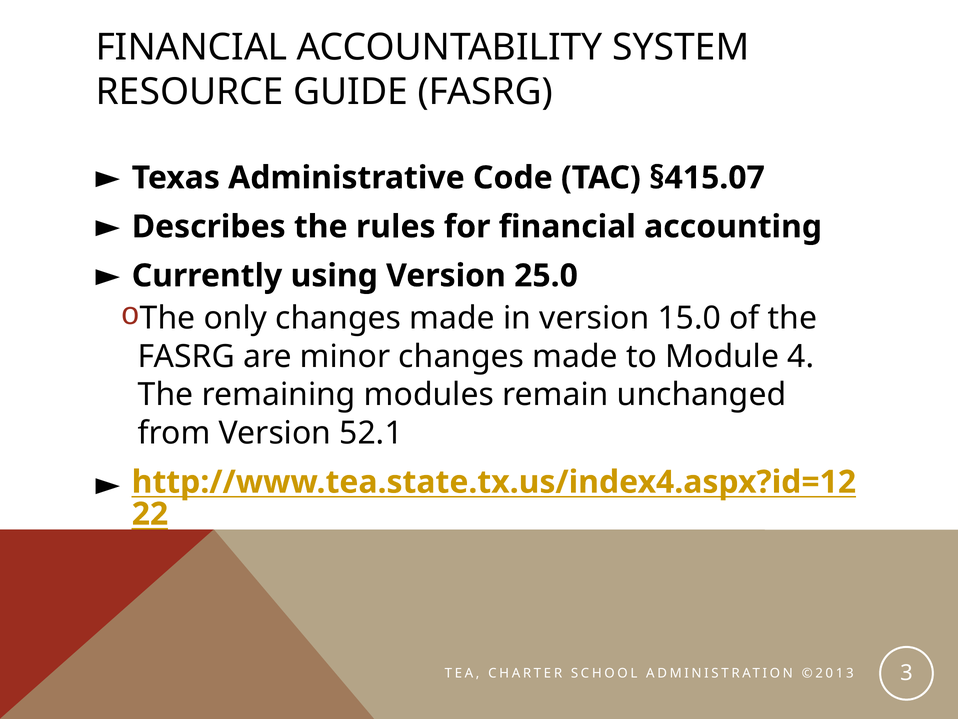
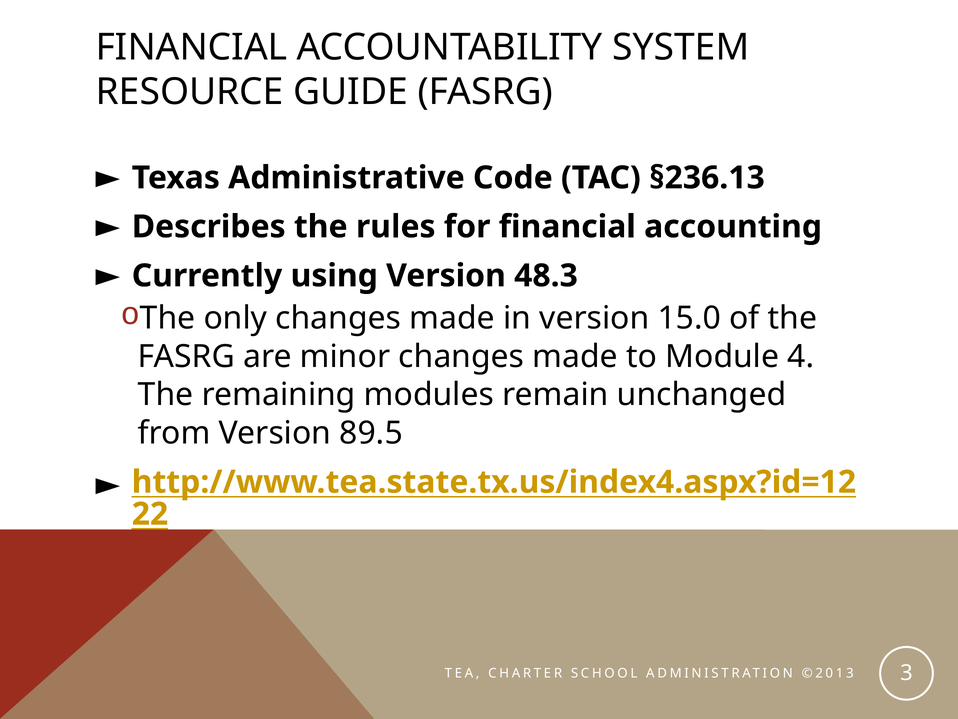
§415.07: §415.07 -> §236.13 (707, 178)
25.0: 25.0 -> 48.3 (546, 276)
52.1: 52.1 -> 89.5 (371, 433)
